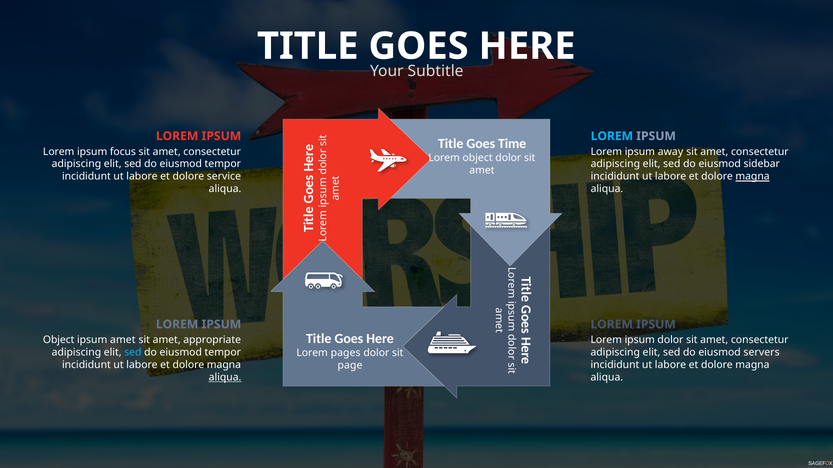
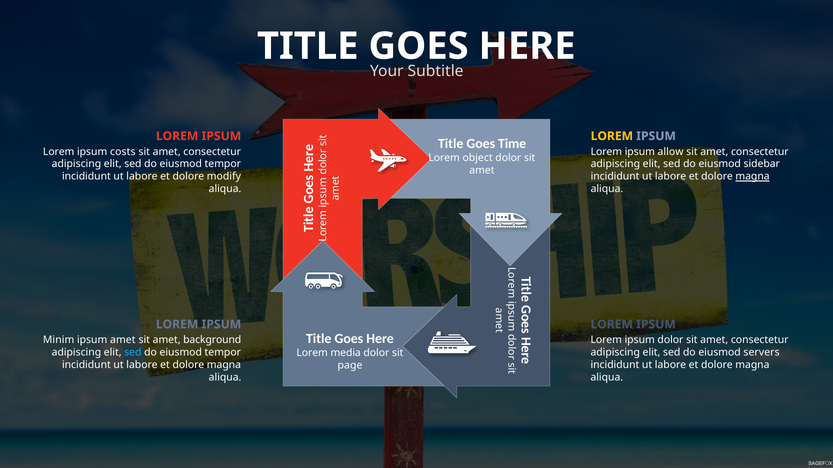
LOREM colour: light blue -> yellow (612, 136)
focus: focus -> costs (123, 152)
away: away -> allow (671, 152)
service: service -> modify (224, 177)
Object: Object -> Minim (59, 340)
appropriate: appropriate -> background (212, 340)
pages: pages -> media (346, 353)
aliqua underline: present -> none (225, 378)
